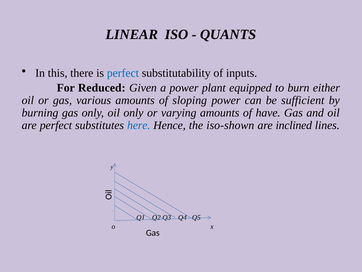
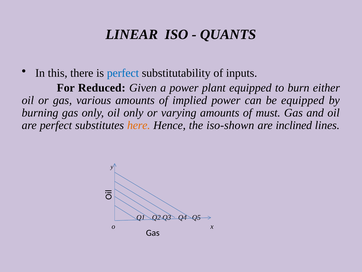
sloping: sloping -> implied (190, 100)
be sufficient: sufficient -> equipped (303, 100)
have: have -> must (268, 113)
here colour: blue -> orange (139, 125)
